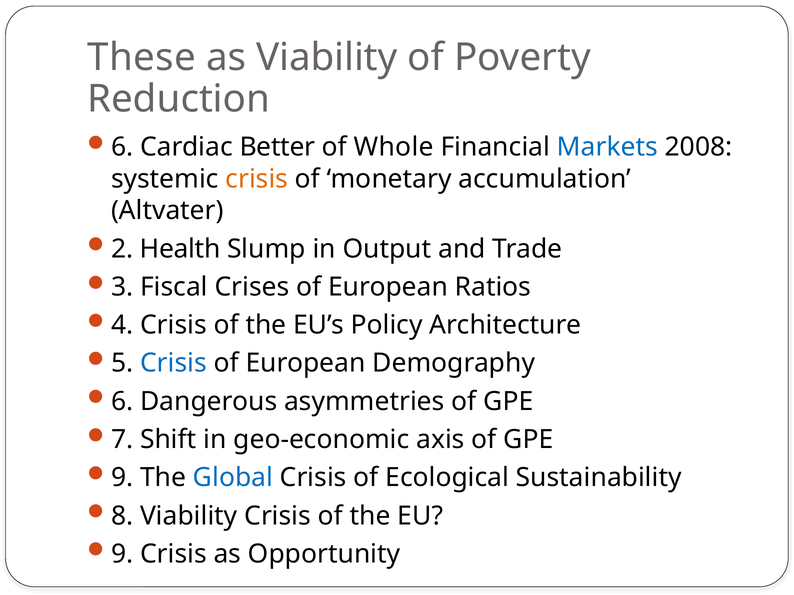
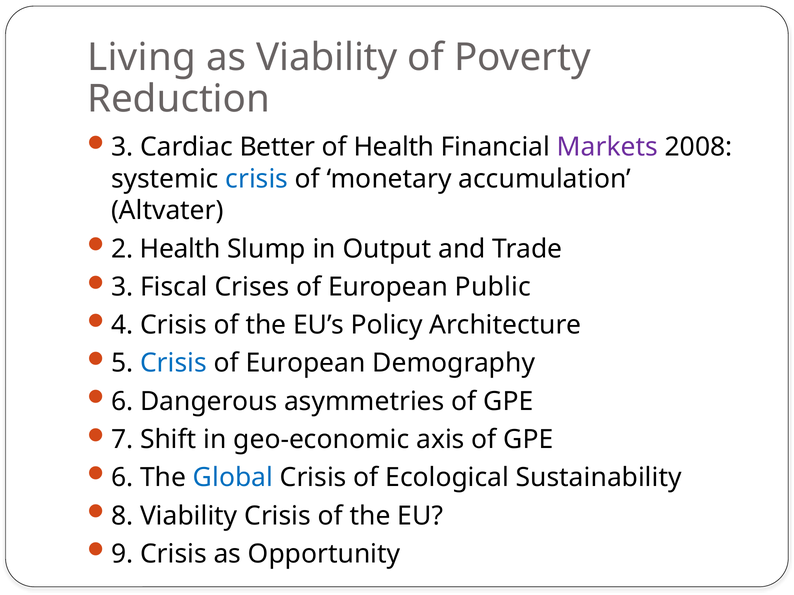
These: These -> Living (142, 58)
6: 6 -> 3 (122, 147)
of Whole: Whole -> Health (394, 147)
Markets colour: blue -> purple (607, 147)
crisis colour: orange -> blue (257, 179)
Ratios: Ratios -> Public (493, 287)
9: 9 -> 6 (122, 478)
